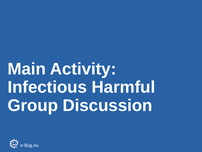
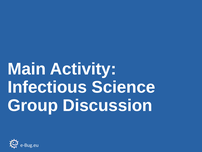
Harmful: Harmful -> Science (123, 87)
